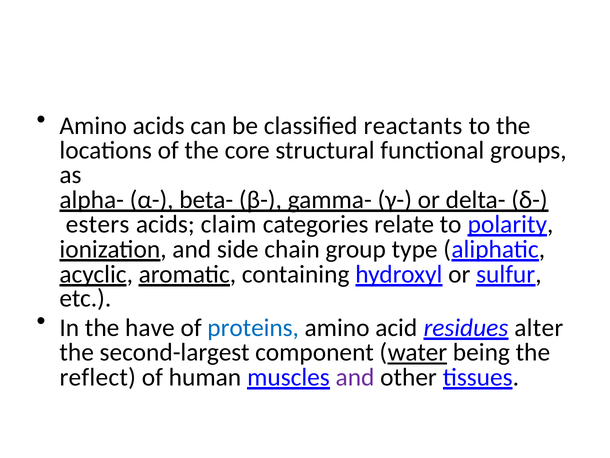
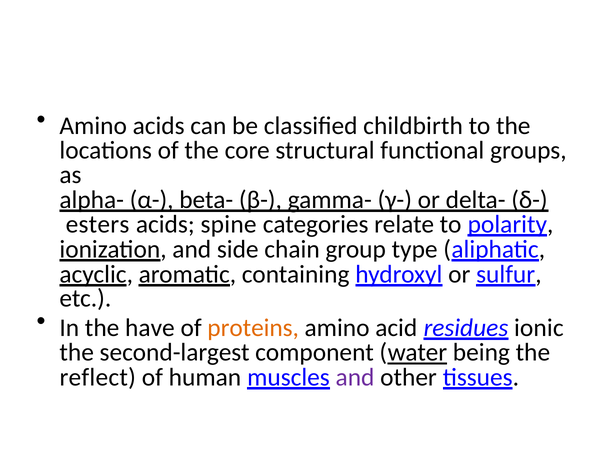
reactants: reactants -> childbirth (413, 126)
claim: claim -> spine (229, 224)
proteins colour: blue -> orange (253, 327)
alter: alter -> ionic (539, 327)
